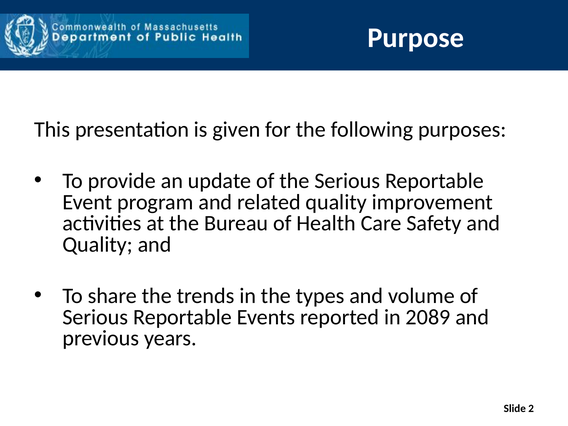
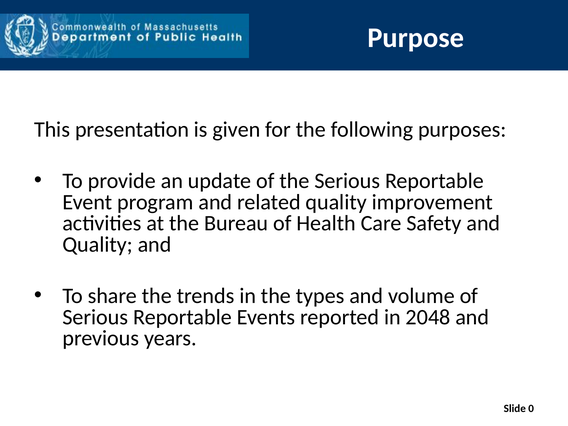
2089: 2089 -> 2048 (428, 317)
2: 2 -> 0 (531, 409)
